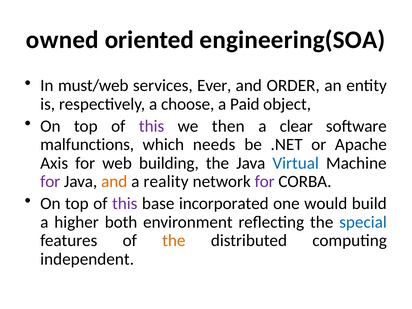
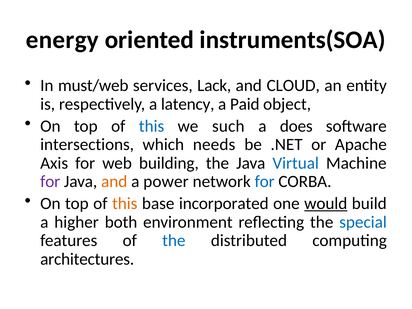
owned: owned -> energy (62, 40)
engineering(SOA: engineering(SOA -> instruments(SOA (293, 40)
Ever: Ever -> Lack (214, 86)
ORDER: ORDER -> CLOUD (293, 86)
choose: choose -> latency (188, 104)
this colour: purple -> blue (152, 126)
then: then -> such (228, 126)
clear: clear -> does (296, 126)
malfunctions: malfunctions -> intersections (87, 145)
reality: reality -> power (166, 182)
for colour: purple -> blue (265, 182)
this colour: purple -> orange (125, 203)
would underline: none -> present (326, 203)
the colour: orange -> blue (174, 241)
independent: independent -> architectures (87, 259)
